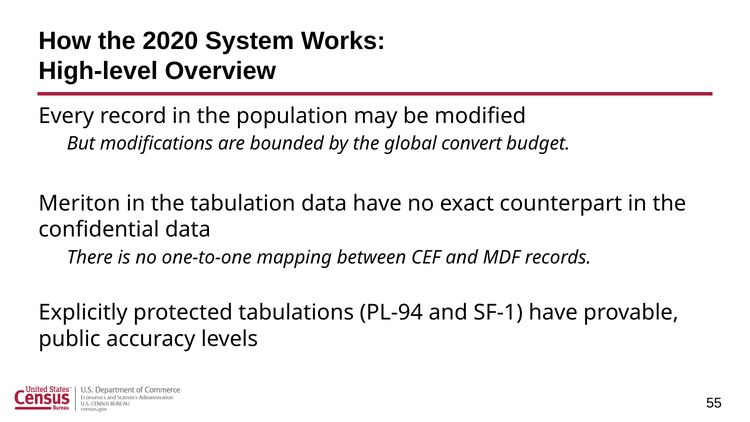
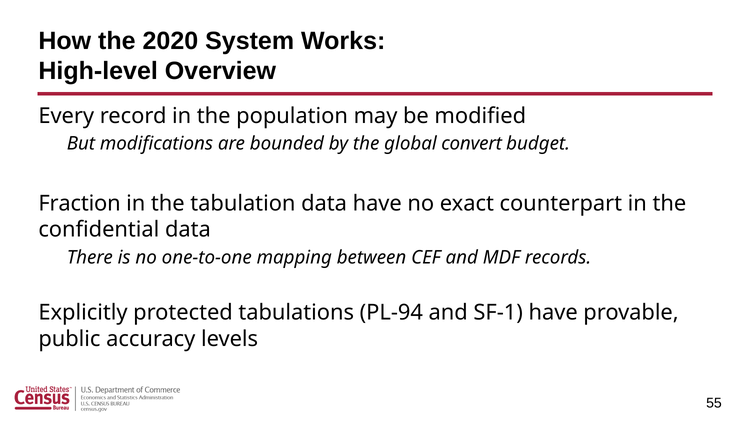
Meriton: Meriton -> Fraction (80, 203)
